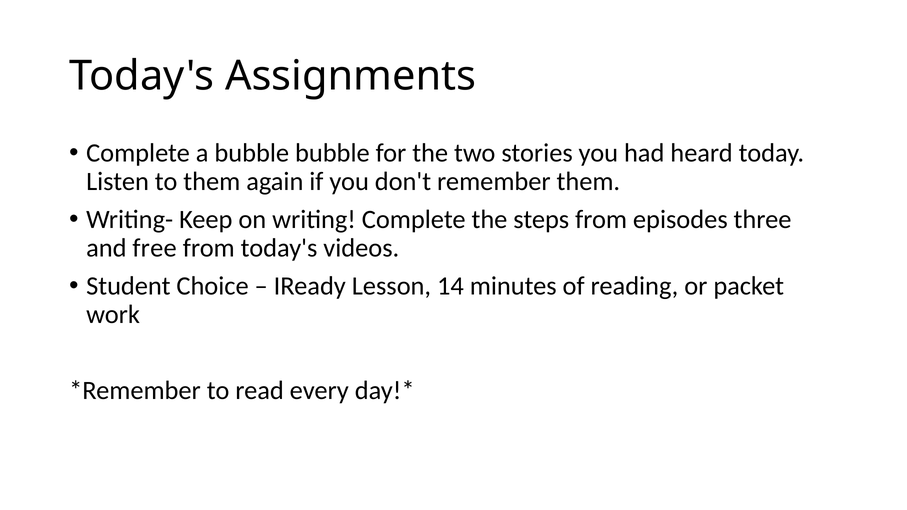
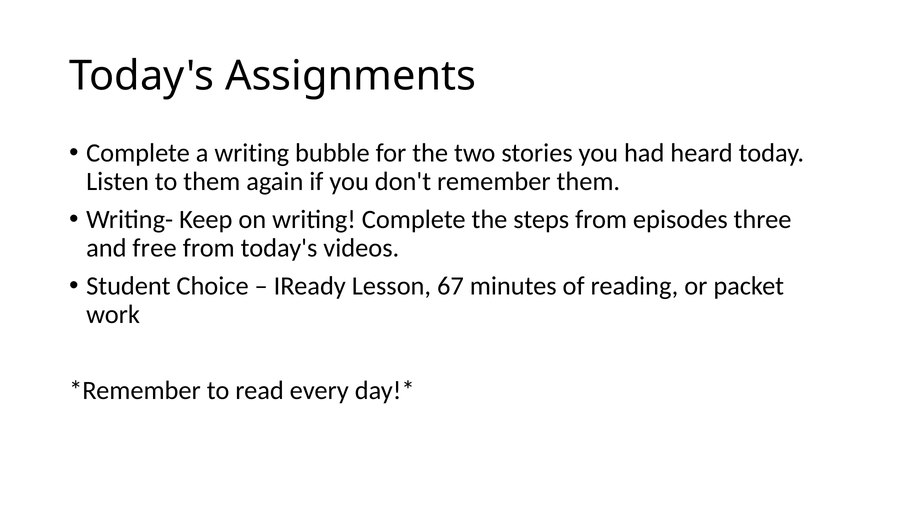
a bubble: bubble -> writing (252, 153)
14: 14 -> 67 (450, 286)
